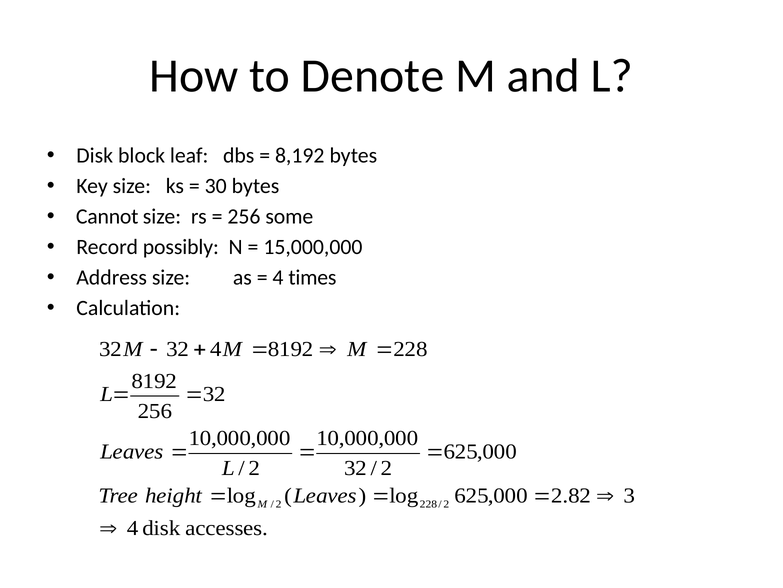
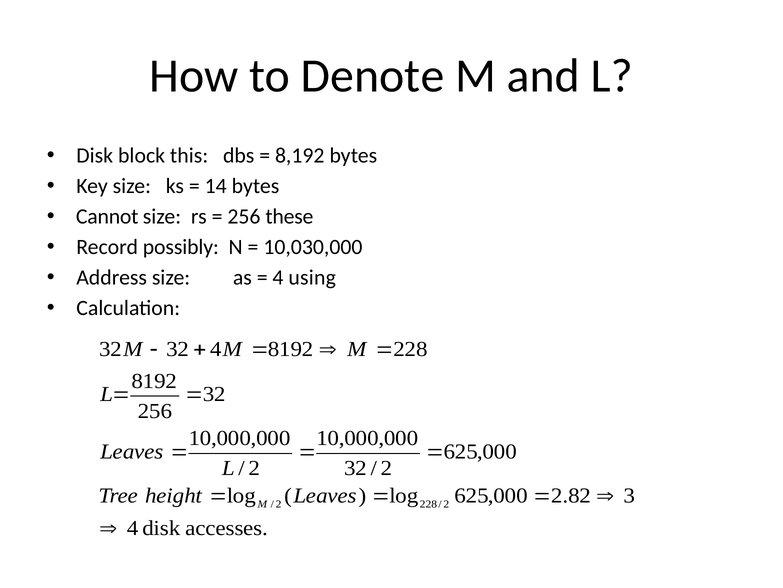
leaf: leaf -> this (189, 156)
30: 30 -> 14 (216, 186)
some: some -> these (289, 216)
15,000,000: 15,000,000 -> 10,030,000 (313, 247)
times: times -> using (312, 277)
